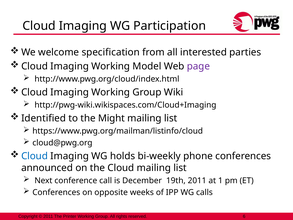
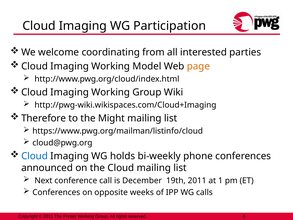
specification: specification -> coordinating (111, 52)
page colour: purple -> orange (198, 66)
Identified: Identified -> Therefore (44, 118)
